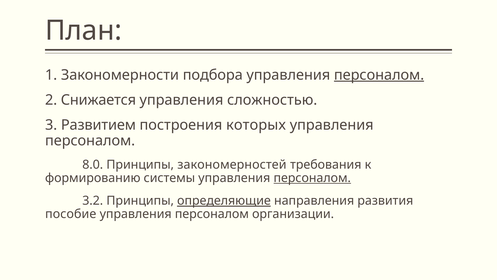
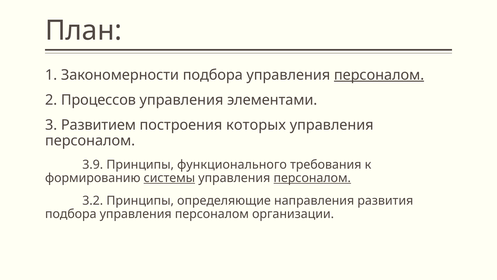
Снижается: Снижается -> Процессов (98, 100)
сложностью: сложностью -> элементами (272, 100)
8.0: 8.0 -> 3.9 (93, 164)
закономерностей: закономерностей -> функционального (232, 164)
системы underline: none -> present (169, 178)
определяющие underline: present -> none (224, 200)
пособие: пособие -> подбора (71, 214)
